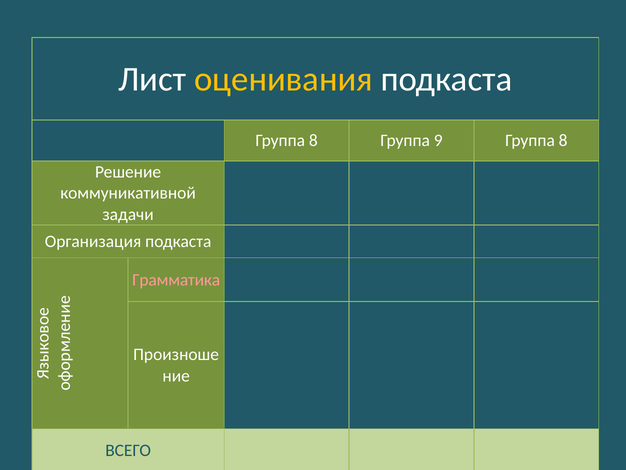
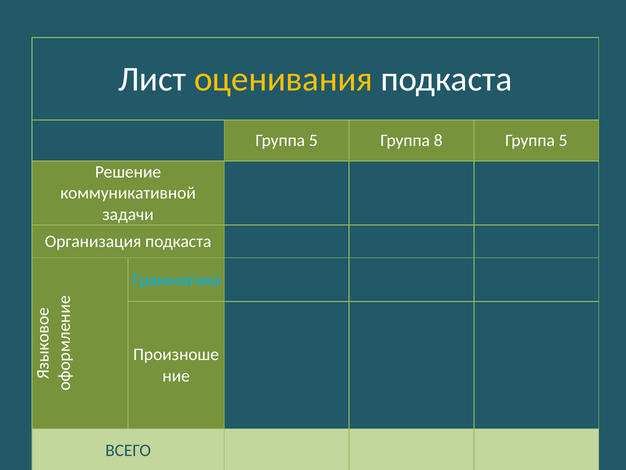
8: 8 -> 5 (313, 141)
9: 9 -> 8 (438, 141)
8: 8 -> 5 (563, 141)
Грамматика colour: pink -> light blue (176, 280)
